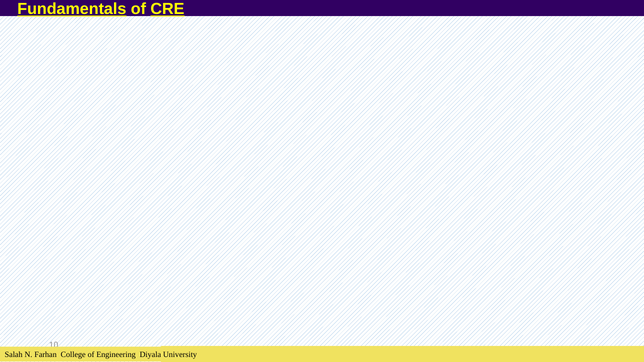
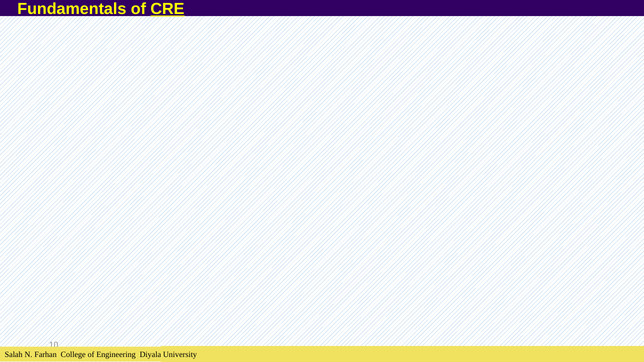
Fundamentals underline: present -> none (72, 9)
